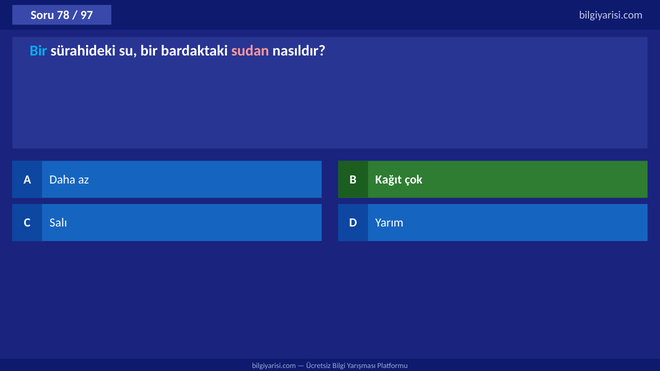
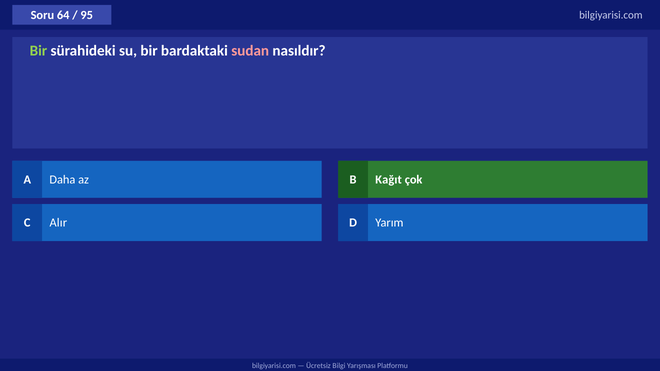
78: 78 -> 64 (63, 15)
97: 97 -> 95 (87, 15)
Bir colour: light blue -> light green (38, 51)
Salı: Salı -> Alır (58, 223)
